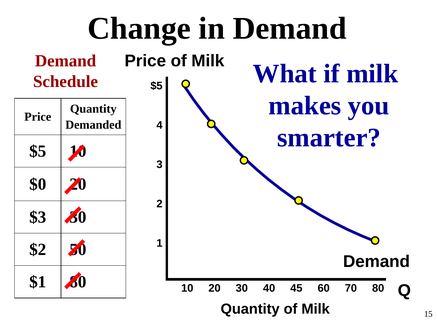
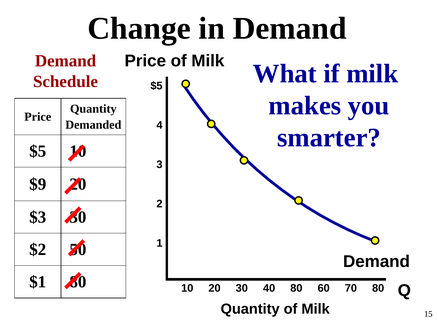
$0: $0 -> $9 (38, 184)
40 45: 45 -> 80 (296, 288)
